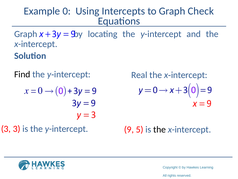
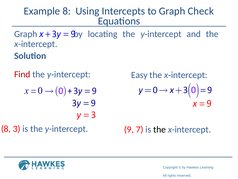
Example 0: 0 -> 8 (67, 11)
Find colour: black -> red (22, 74)
Real: Real -> Easy (139, 75)
3: 3 -> 8 (6, 128)
5: 5 -> 7 (140, 129)
